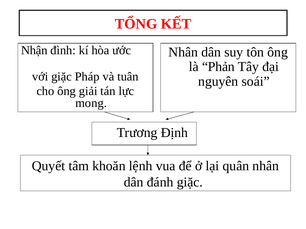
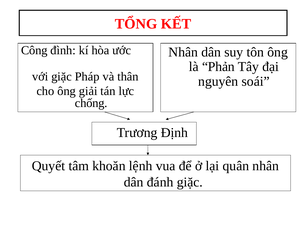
Nhận: Nhận -> Công (34, 50)
tuân: tuân -> thân (128, 77)
mong: mong -> chống (91, 103)
